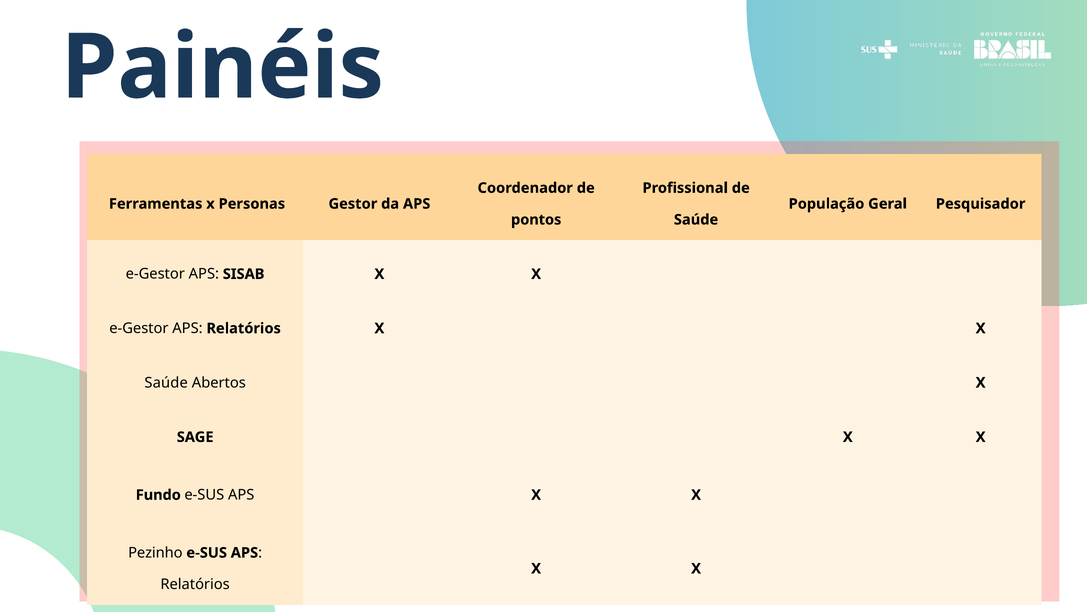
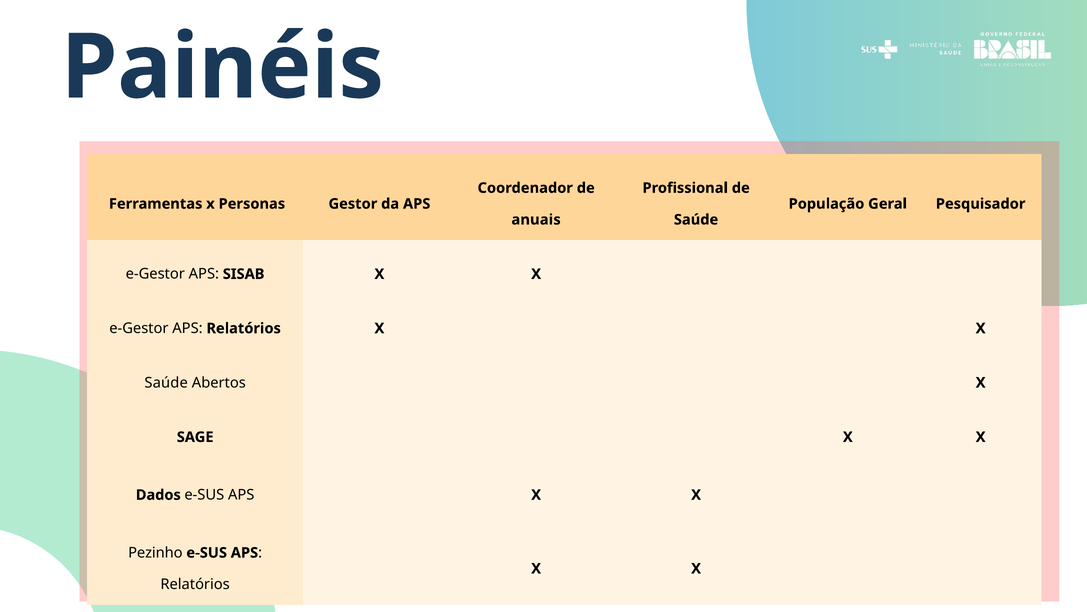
pontos: pontos -> anuais (536, 219)
Fundo: Fundo -> Dados (158, 495)
